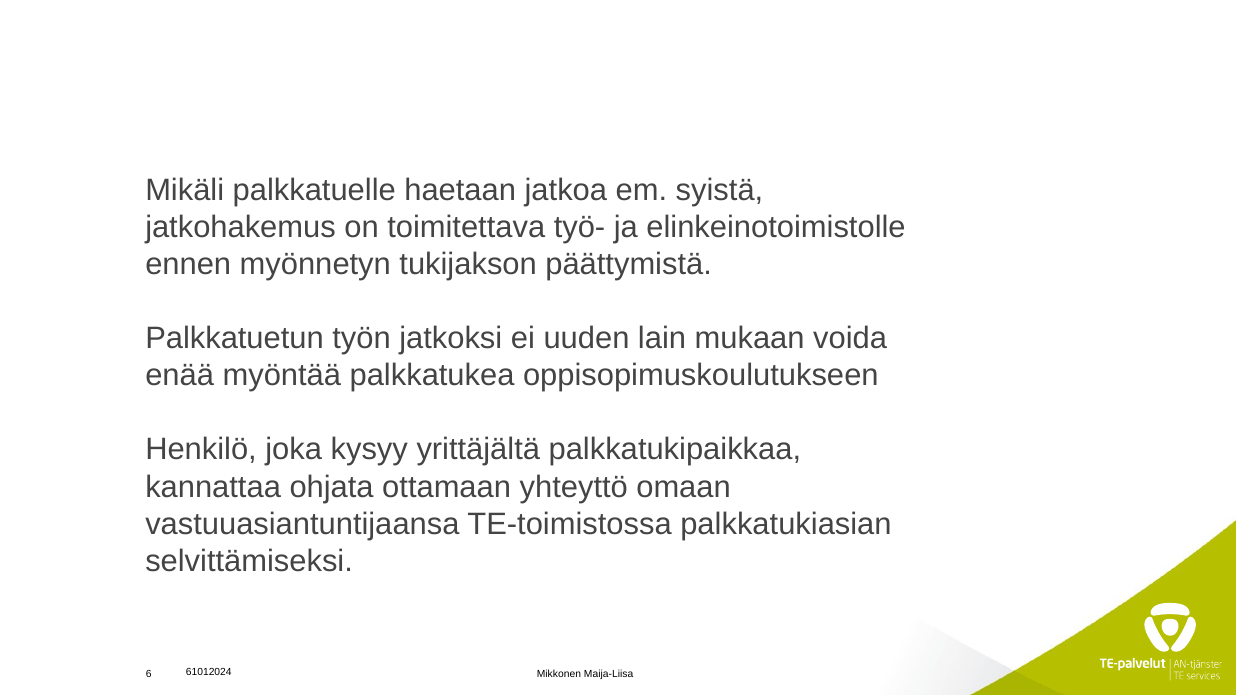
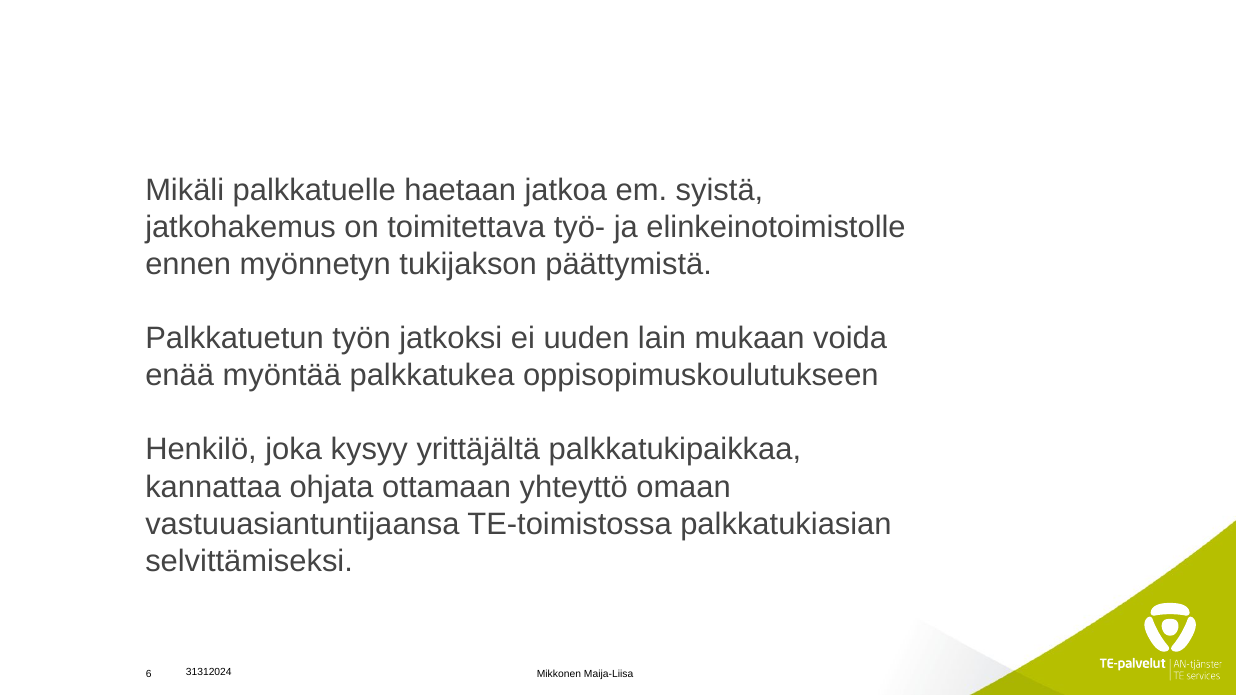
61012024: 61012024 -> 31312024 (209, 672)
